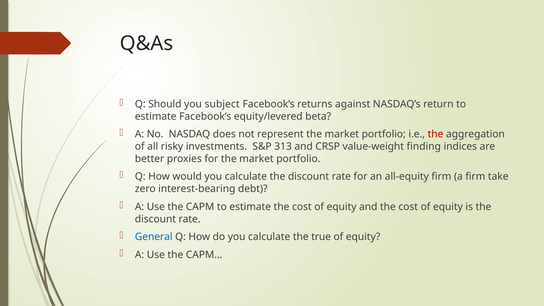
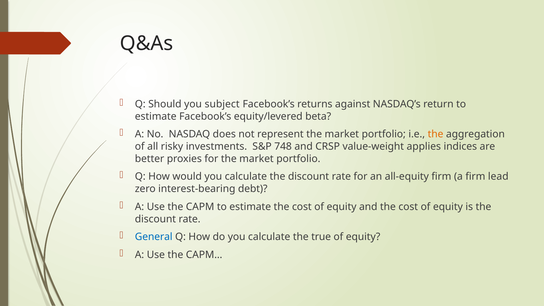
the colour: red -> orange (436, 134)
313: 313 -> 748 (283, 146)
finding: finding -> applies (424, 146)
take: take -> lead (498, 177)
